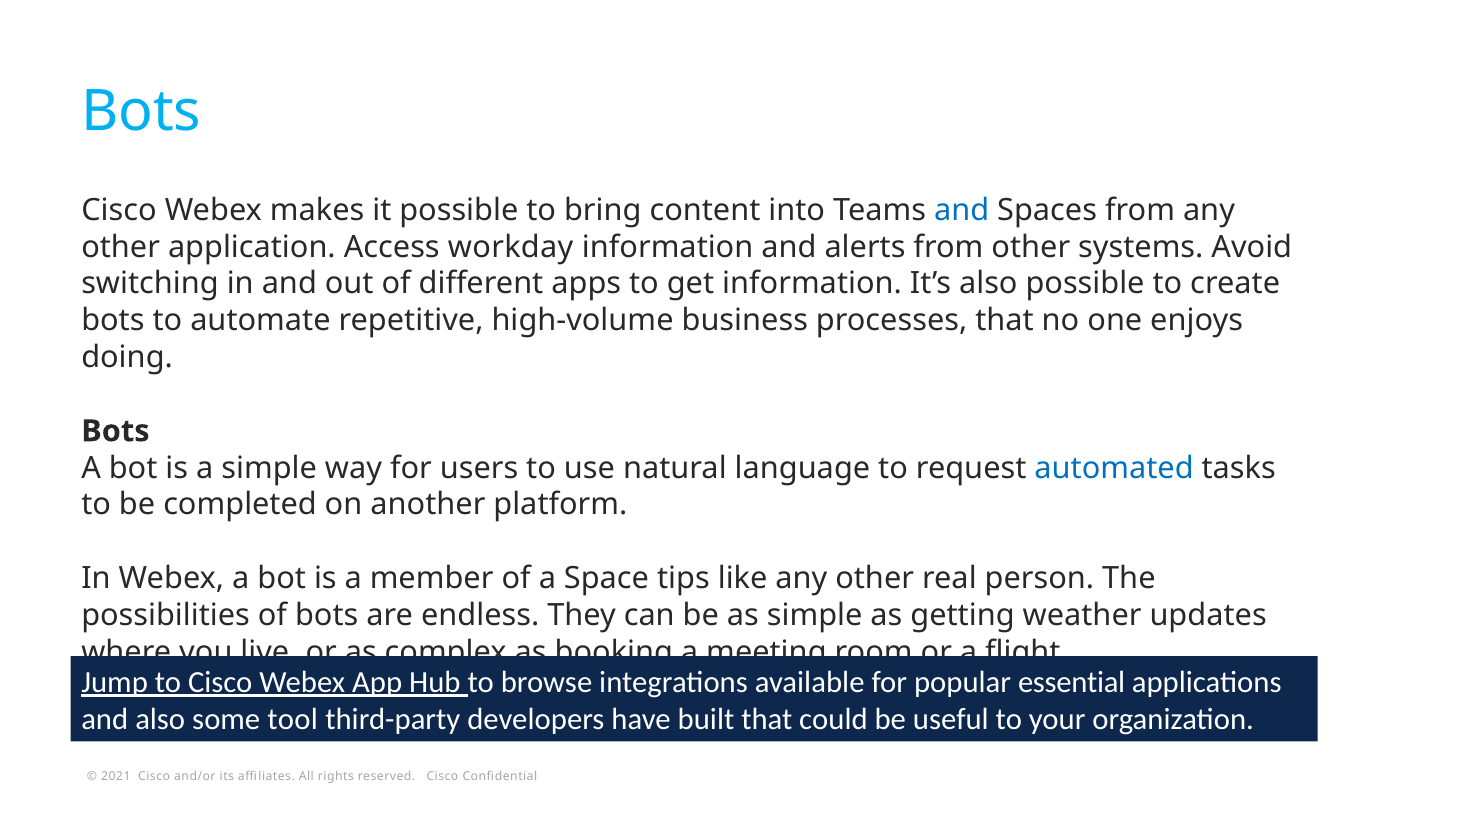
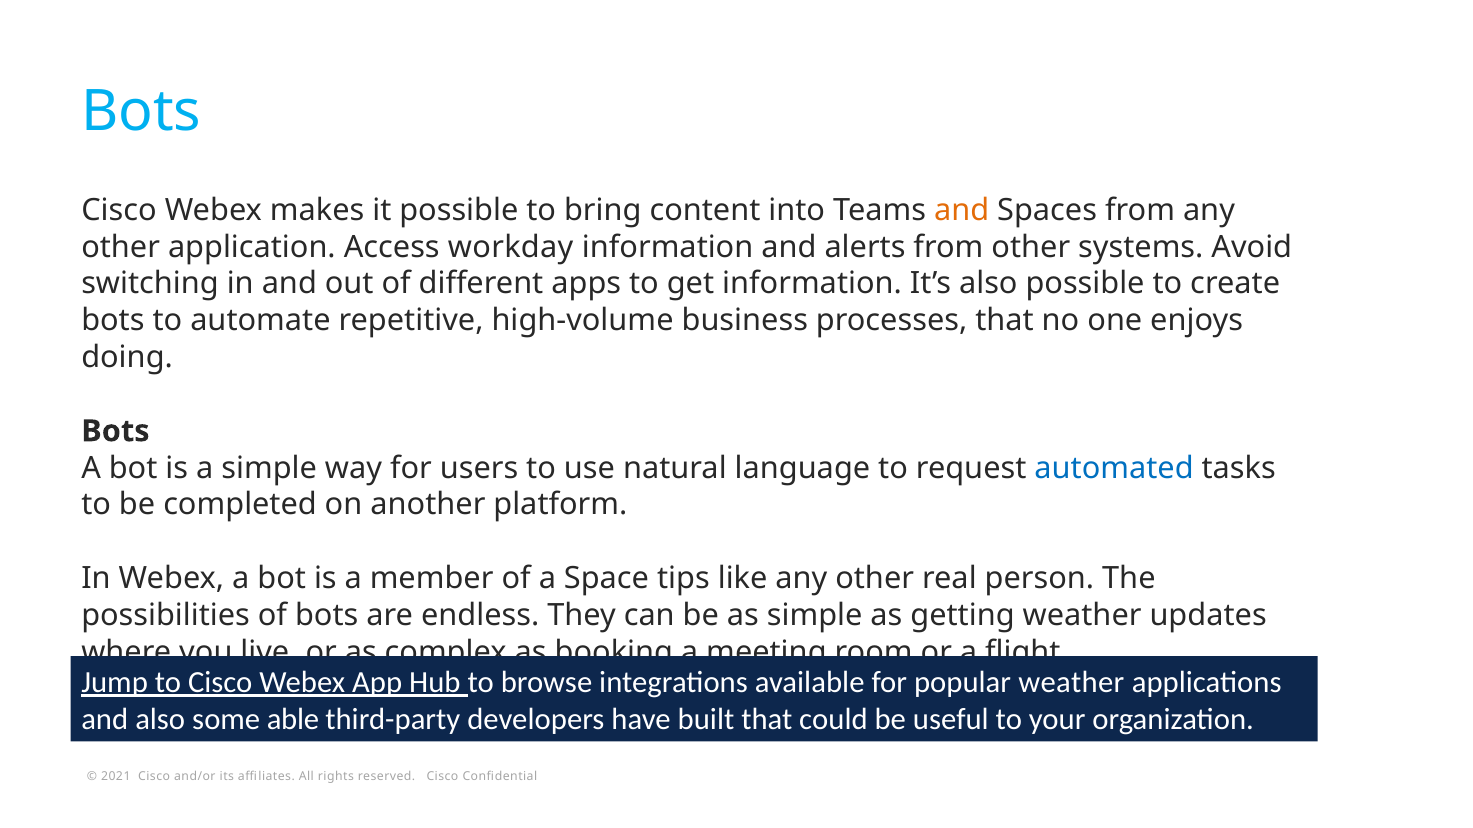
and colour: blue -> orange (962, 210)
popular essential: essential -> weather (1071, 683)
tool: tool -> able (293, 720)
